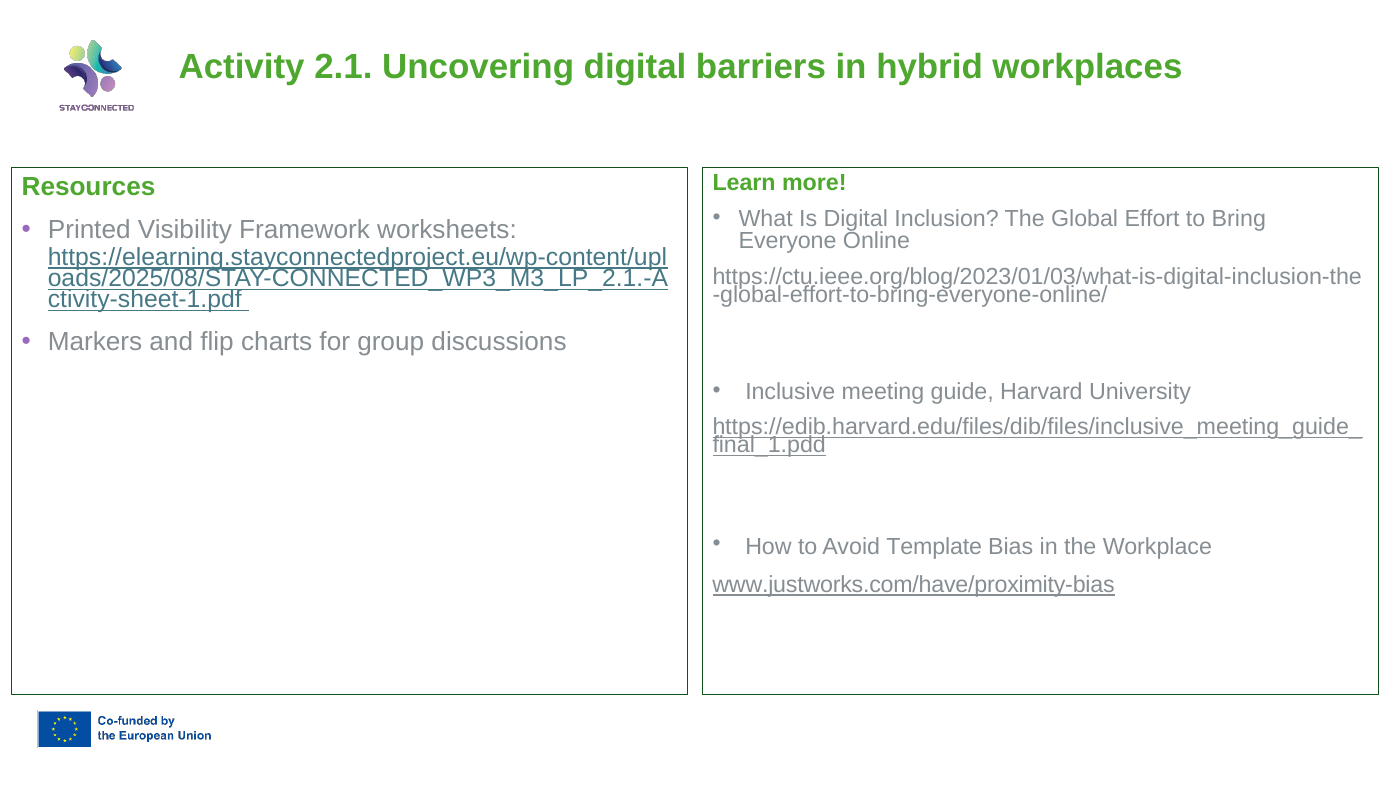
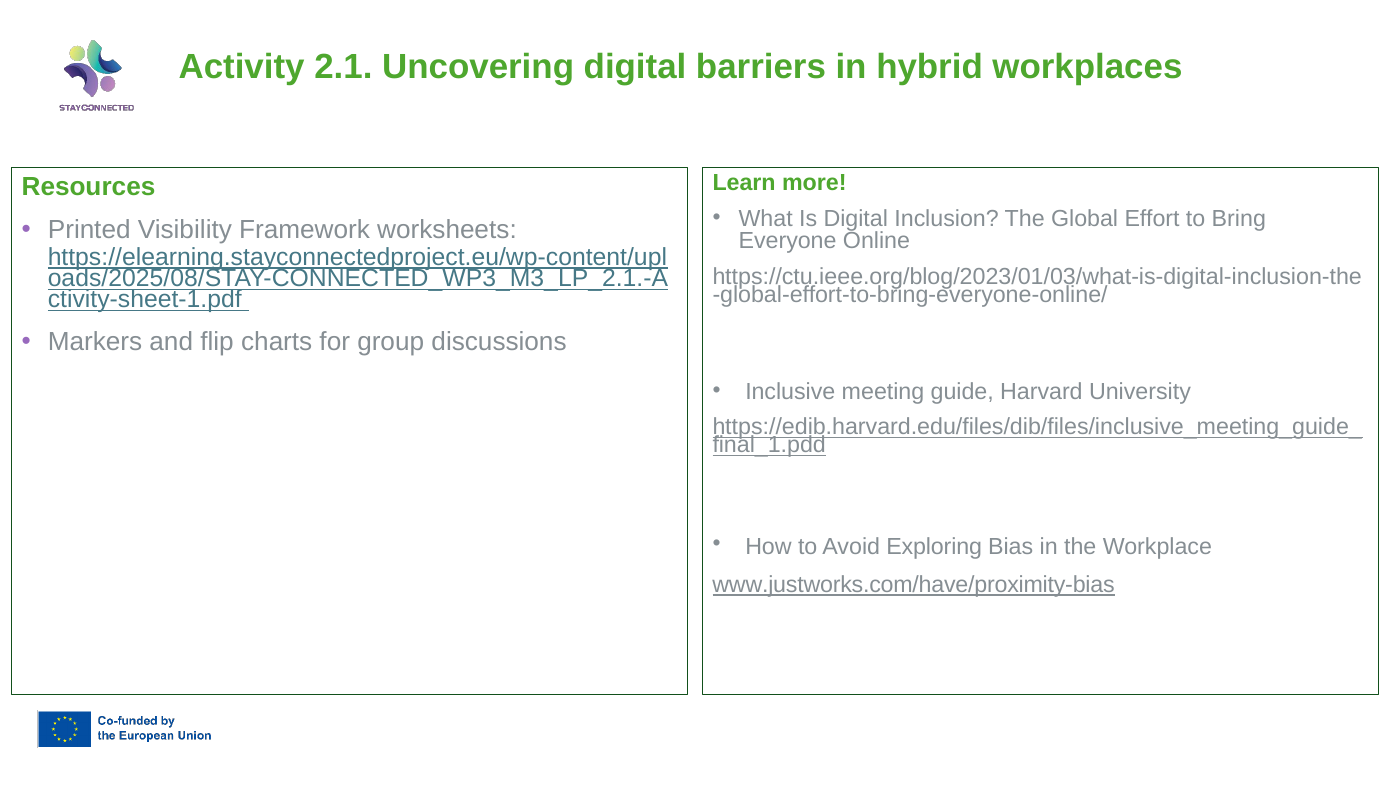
Template: Template -> Exploring (934, 547)
